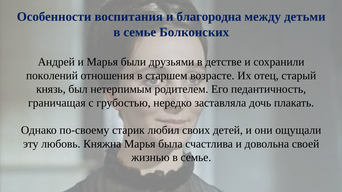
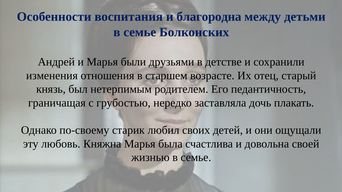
поколений: поколений -> изменения (52, 76)
